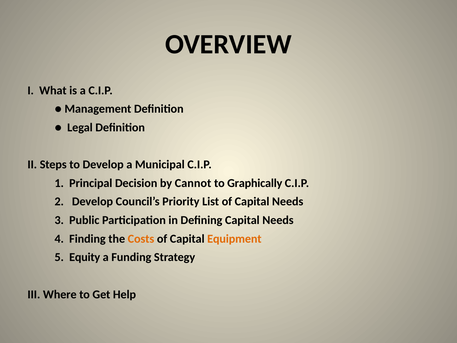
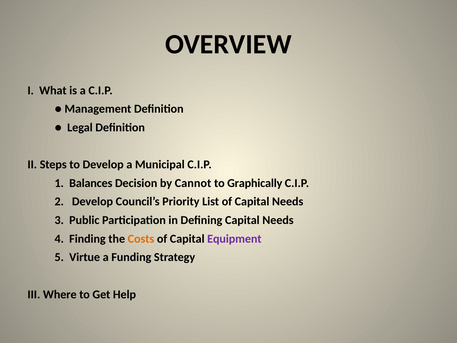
Principal: Principal -> Balances (91, 183)
Equipment colour: orange -> purple (234, 239)
Equity: Equity -> Virtue (85, 257)
